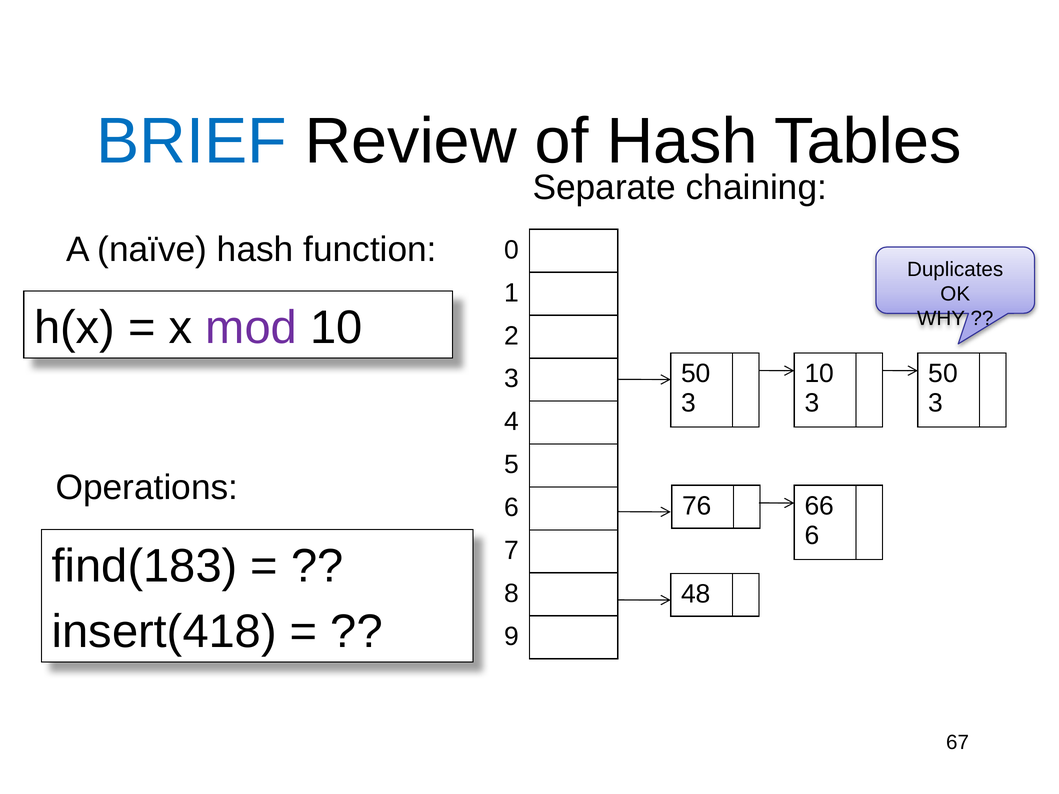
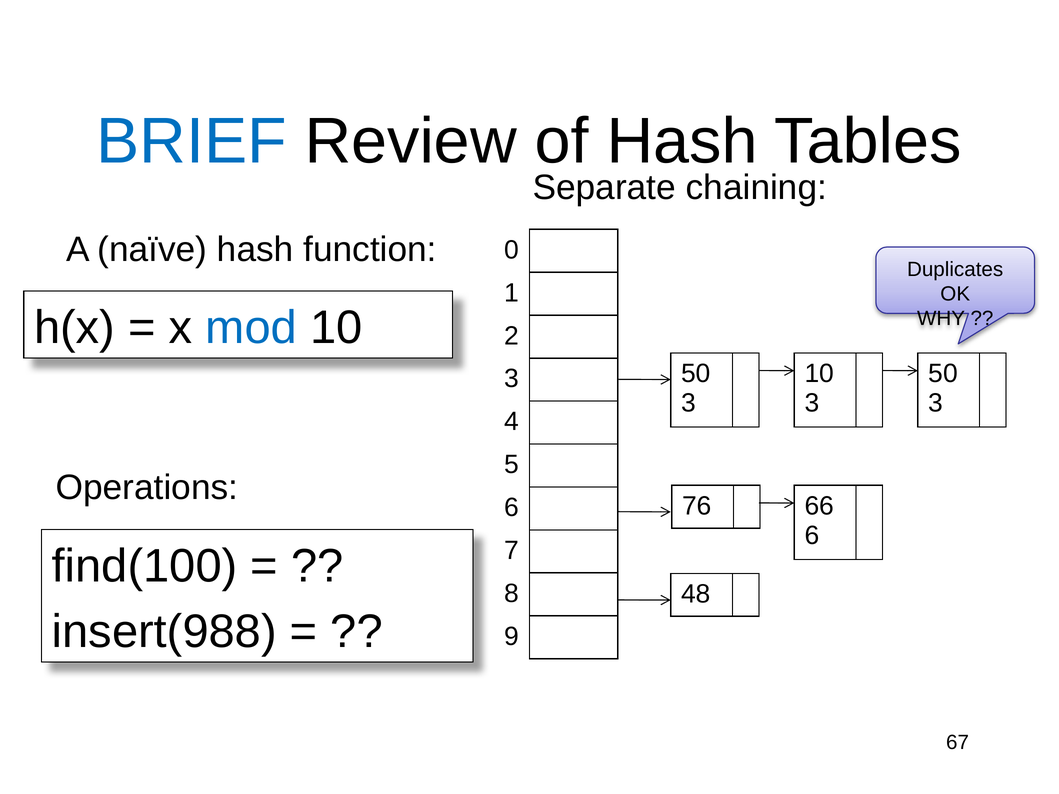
mod colour: purple -> blue (251, 328)
find(183: find(183 -> find(100 (145, 566)
insert(418: insert(418 -> insert(988 (164, 632)
